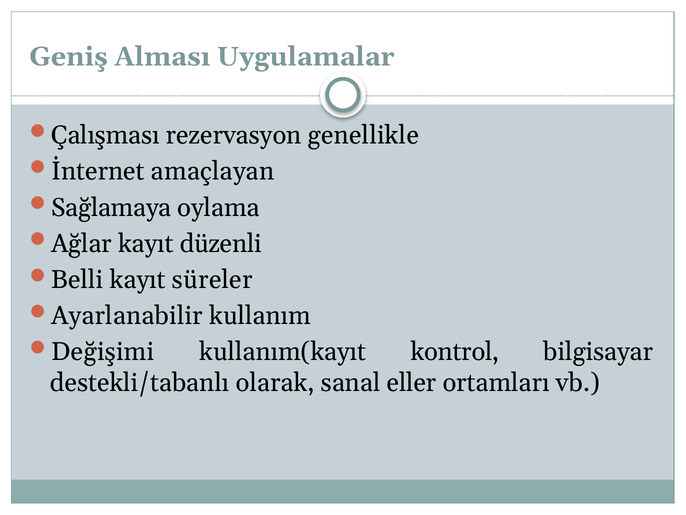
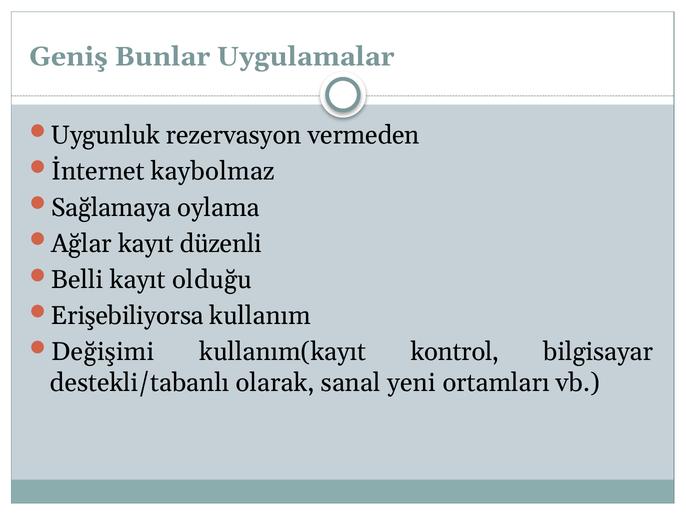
Alması: Alması -> Bunlar (162, 57)
Çalışması: Çalışması -> Uygunluk (106, 135)
genellikle: genellikle -> vermeden (364, 135)
amaçlayan: amaçlayan -> kaybolmaz (213, 171)
süreler: süreler -> olduğu (212, 279)
Ayarlanabilir: Ayarlanabilir -> Erişebiliyorsa (127, 315)
eller: eller -> yeni (411, 382)
